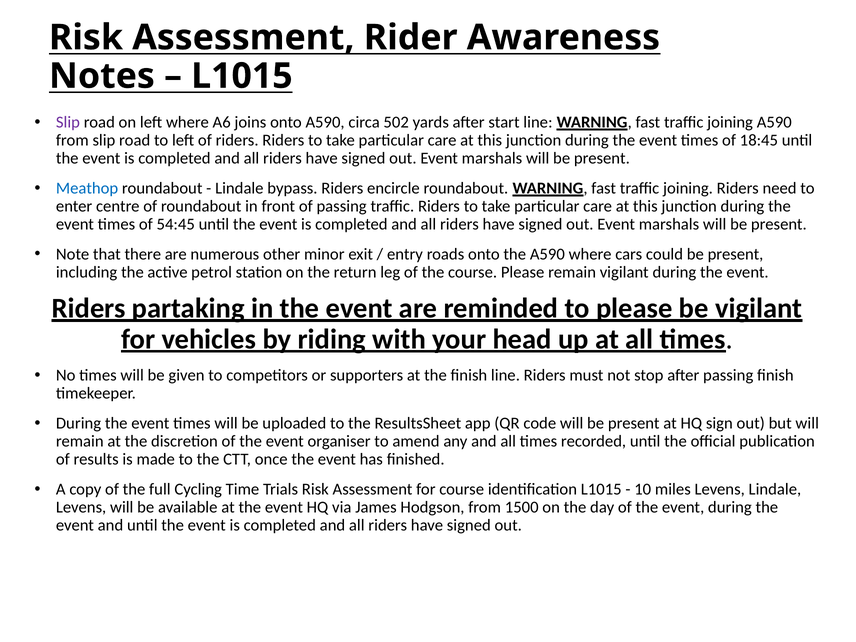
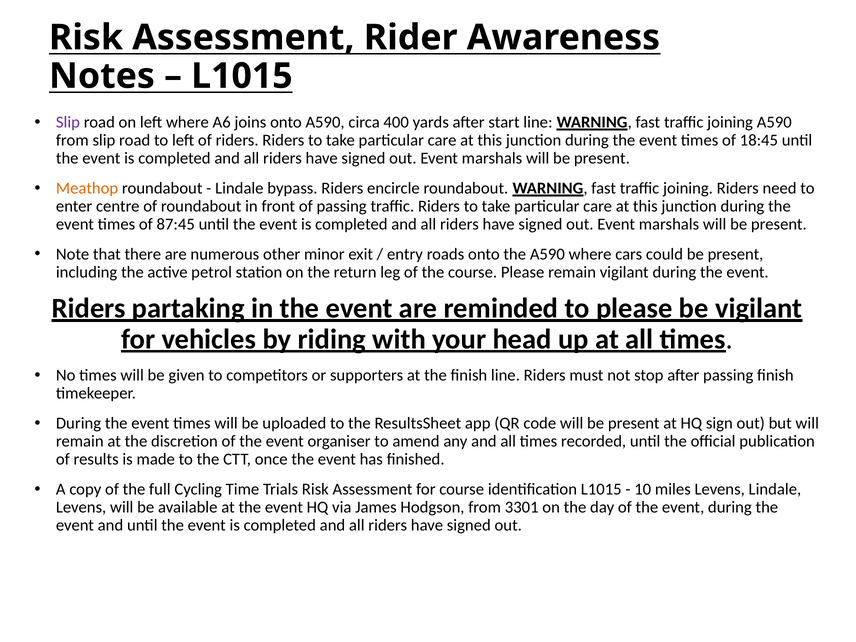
502: 502 -> 400 (396, 122)
Meathop colour: blue -> orange (87, 188)
54:45: 54:45 -> 87:45 (176, 224)
1500: 1500 -> 3301 (522, 507)
